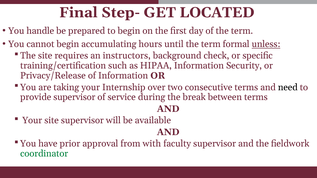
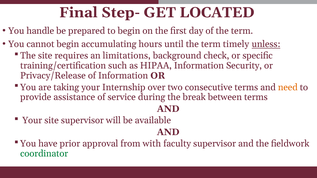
formal: formal -> timely (236, 44)
instructors: instructors -> limitations (127, 56)
need colour: black -> orange (288, 87)
provide supervisor: supervisor -> assistance (74, 97)
